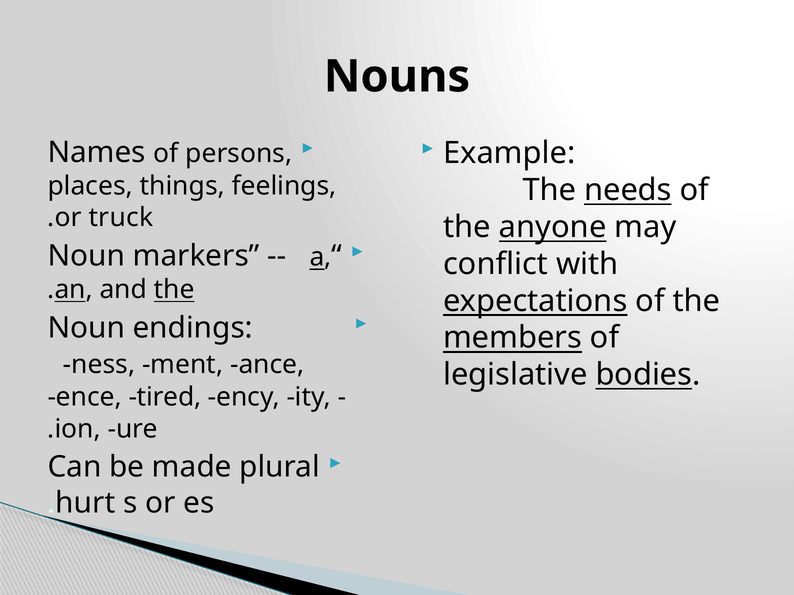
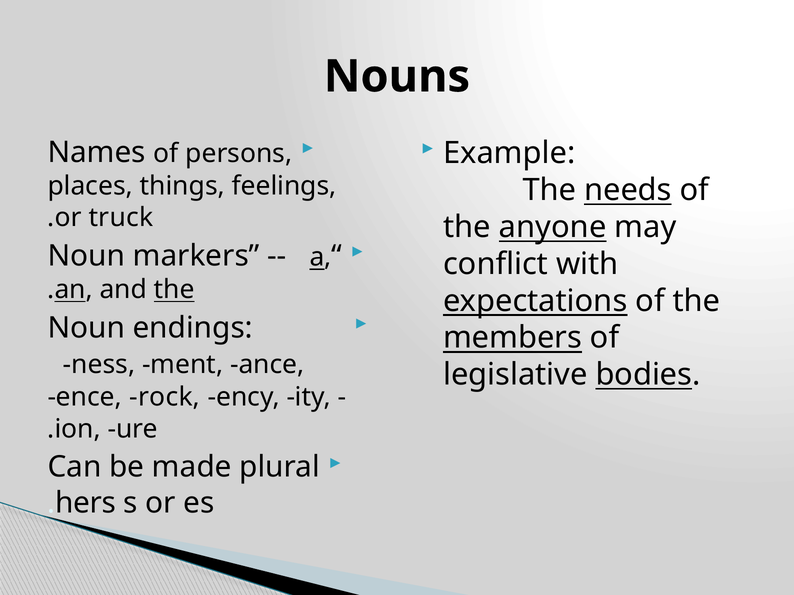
tired: tired -> rock (165, 397)
hurt: hurt -> hers (86, 503)
